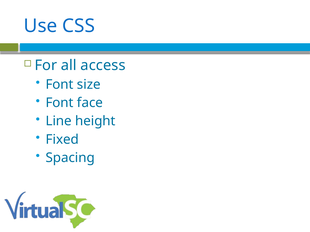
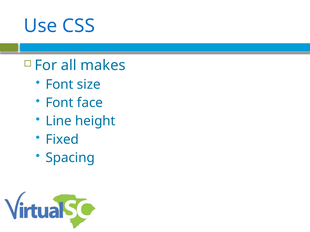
access: access -> makes (103, 66)
